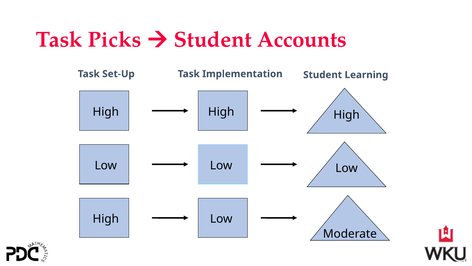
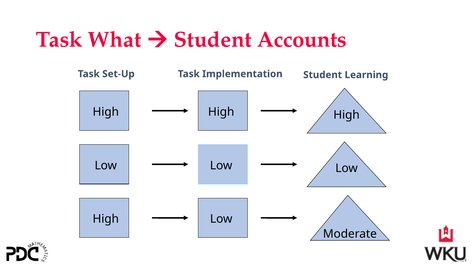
Picks: Picks -> What (115, 40)
